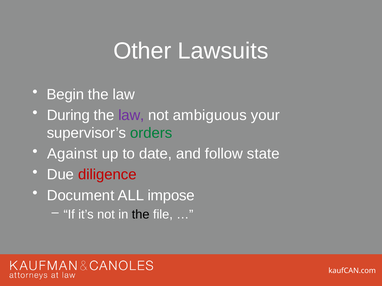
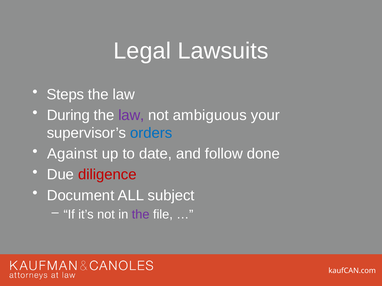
Other: Other -> Legal (142, 51)
Begin: Begin -> Steps (65, 95)
orders colour: green -> blue (151, 133)
state: state -> done (263, 154)
impose: impose -> subject (171, 196)
the colour: black -> purple (141, 215)
